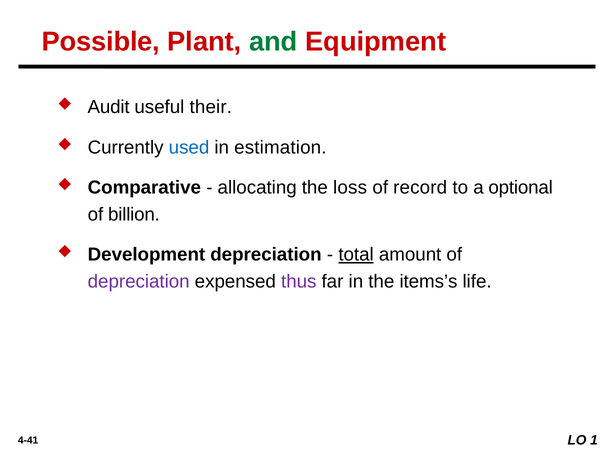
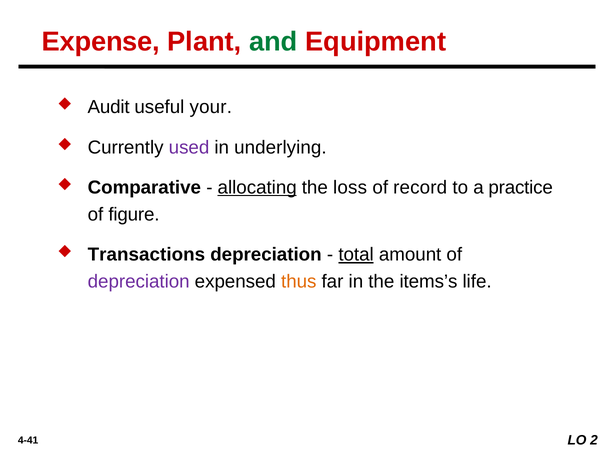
Possible: Possible -> Expense (101, 42)
their: their -> your (211, 107)
used colour: blue -> purple (189, 147)
estimation: estimation -> underlying (280, 147)
allocating underline: none -> present (257, 187)
optional: optional -> practice (521, 187)
billion: billion -> figure (134, 214)
Development: Development -> Transactions (146, 254)
thus colour: purple -> orange (299, 281)
1: 1 -> 2 (594, 440)
